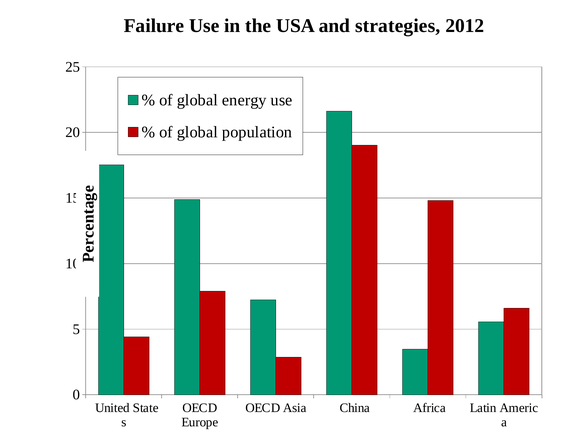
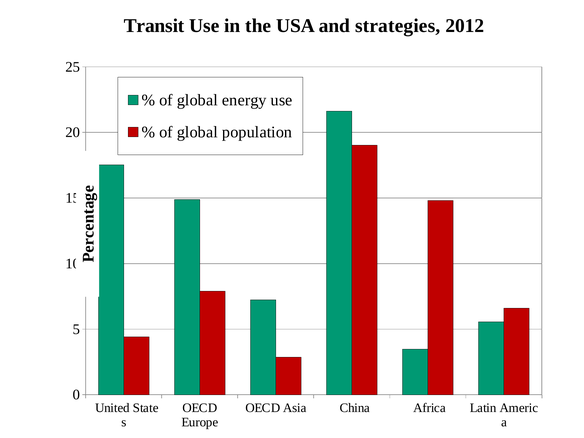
Failure: Failure -> Transit (154, 26)
